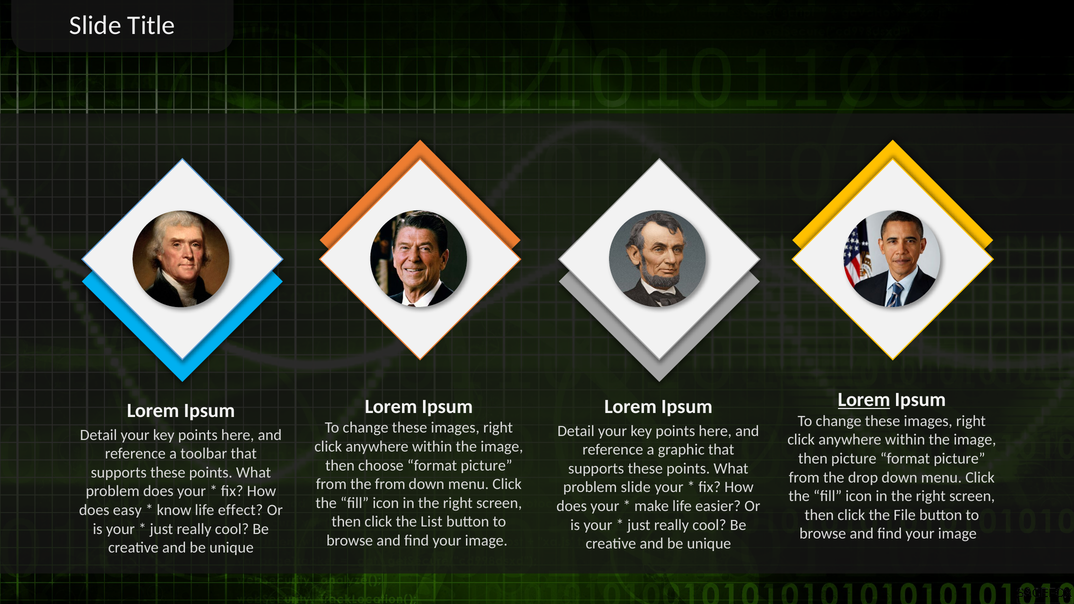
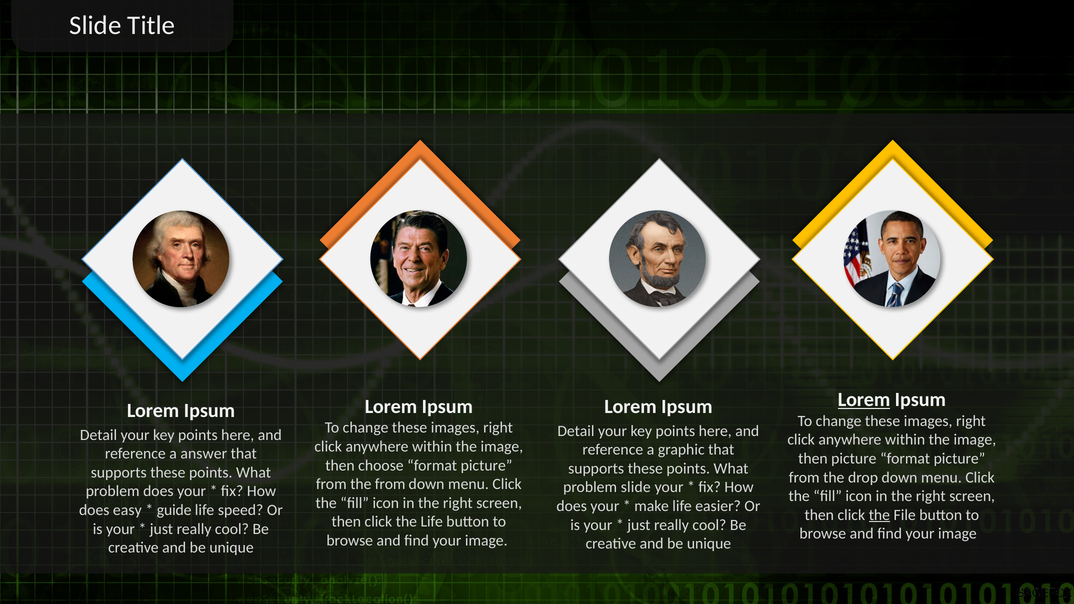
toolbar: toolbar -> answer (204, 454)
know: know -> guide (174, 510)
effect: effect -> speed (241, 510)
the underline: none -> present (879, 515)
the List: List -> Life (432, 522)
